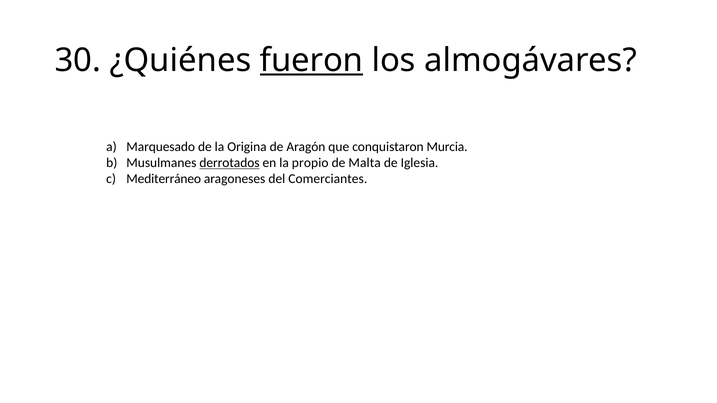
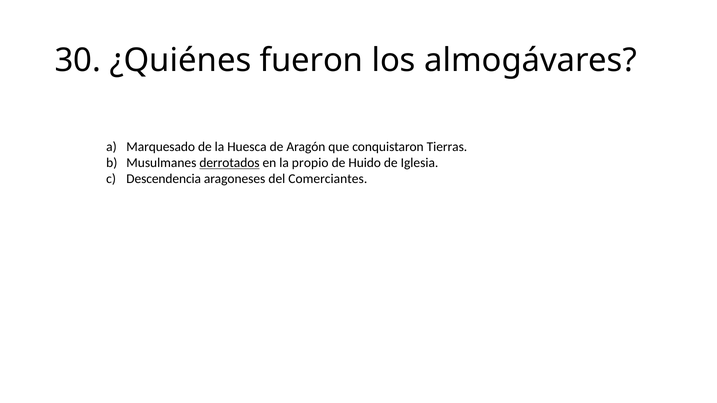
fueron underline: present -> none (312, 60)
Origina: Origina -> Huesca (247, 147)
Murcia: Murcia -> Tierras (447, 147)
Malta: Malta -> Huido (365, 163)
Mediterráneo: Mediterráneo -> Descendencia (164, 179)
